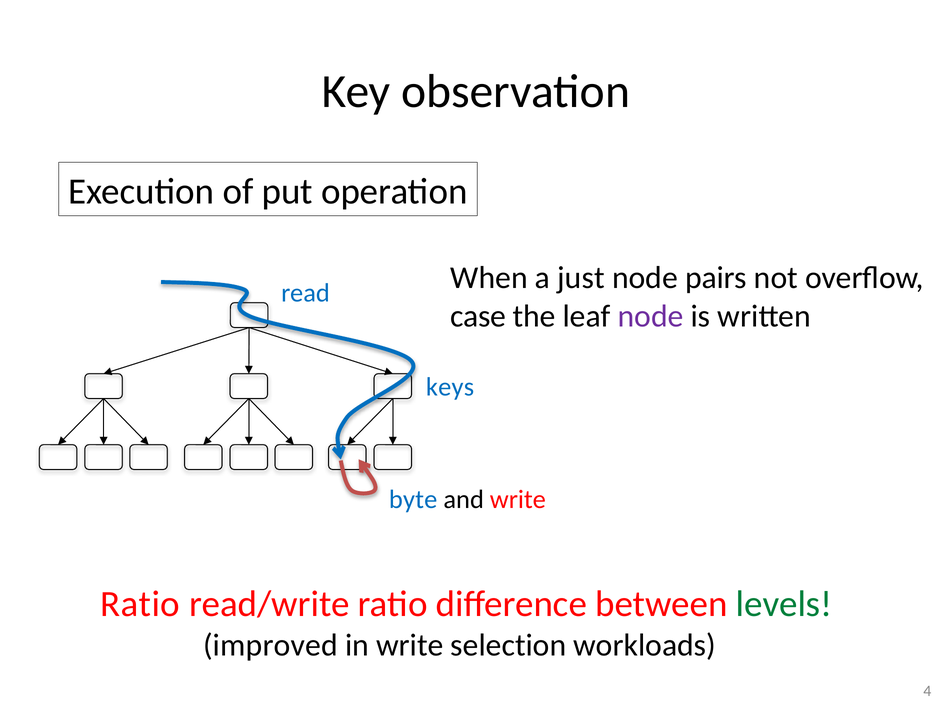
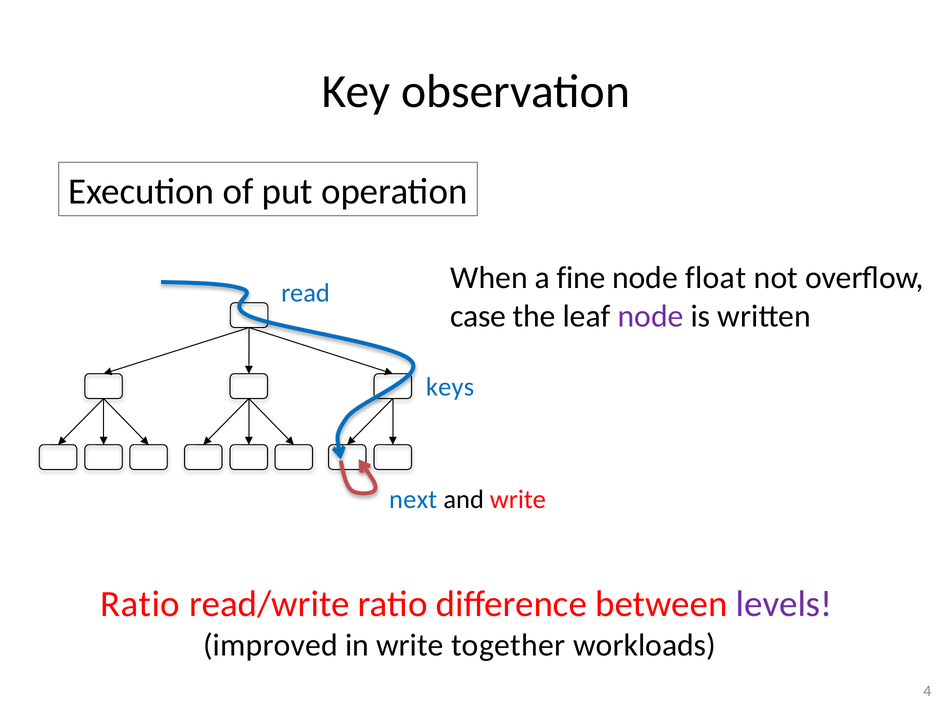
just: just -> fine (581, 278)
pairs: pairs -> float (716, 278)
byte: byte -> next (413, 499)
levels colour: green -> purple (784, 604)
selection: selection -> together (508, 645)
